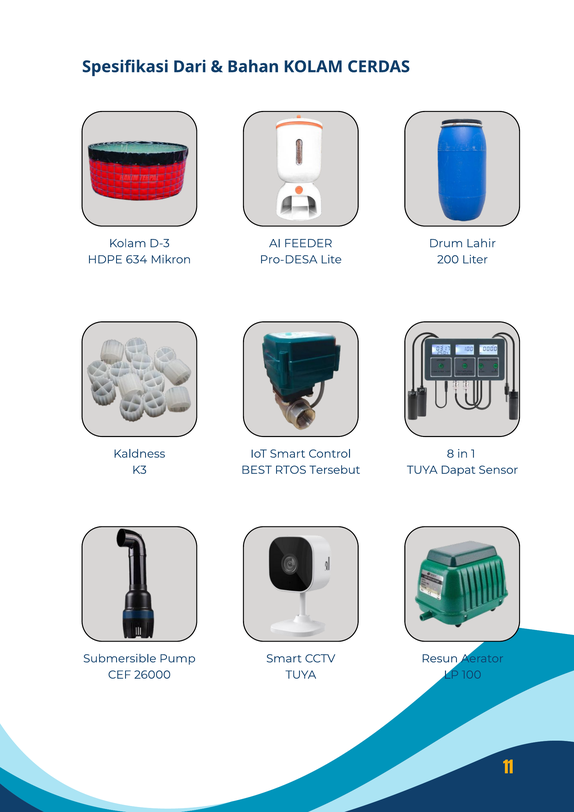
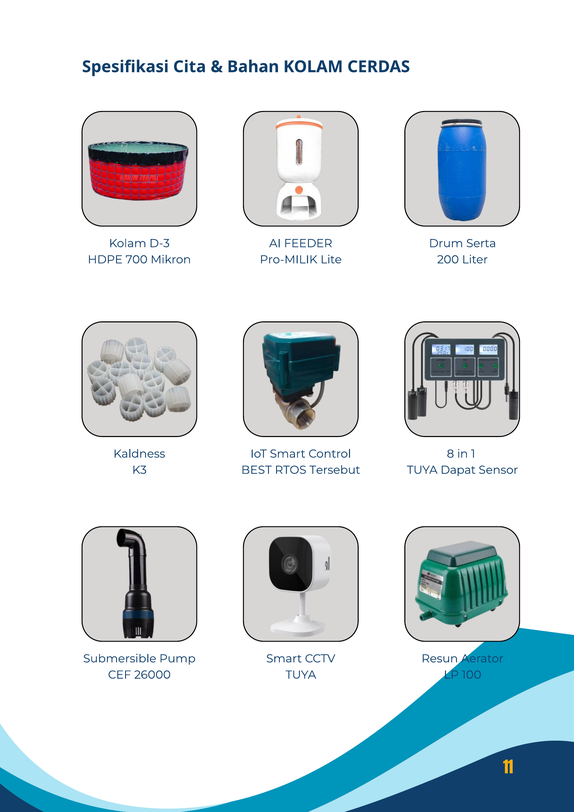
Dari: Dari -> Cita (190, 67)
Lahir: Lahir -> Serta (481, 243)
634: 634 -> 700 (137, 260)
Pro-DESA: Pro-DESA -> Pro-MILIK (289, 260)
